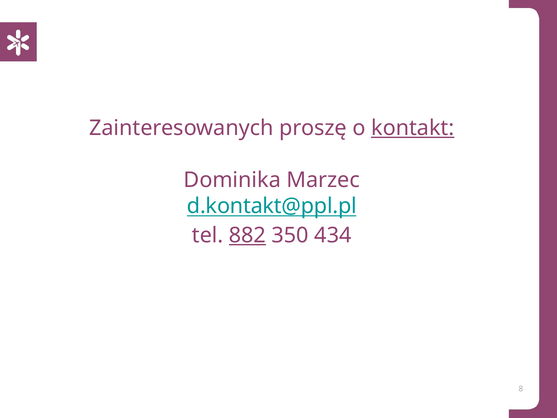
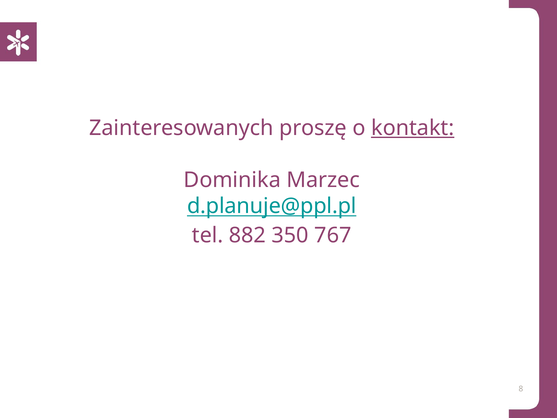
d.kontakt@ppl.pl: d.kontakt@ppl.pl -> d.planuje@ppl.pl (272, 206)
882 underline: present -> none (247, 235)
434: 434 -> 767 (333, 235)
